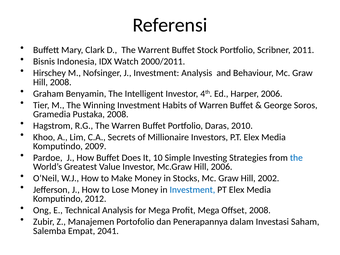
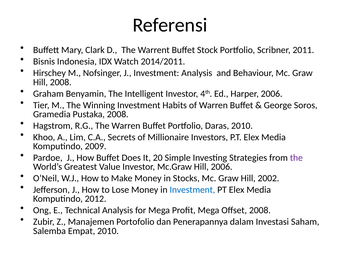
2000/2011: 2000/2011 -> 2014/2011 (163, 62)
10: 10 -> 20 (158, 158)
the colour: blue -> purple (296, 158)
Empat 2041: 2041 -> 2010 (108, 231)
